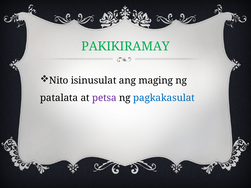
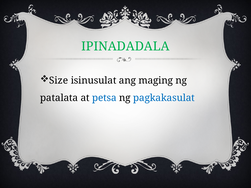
PAKIKIRAMAY: PAKIKIRAMAY -> IPINADADALA (125, 46)
Nito: Nito -> Size (59, 81)
petsa colour: purple -> blue (104, 98)
